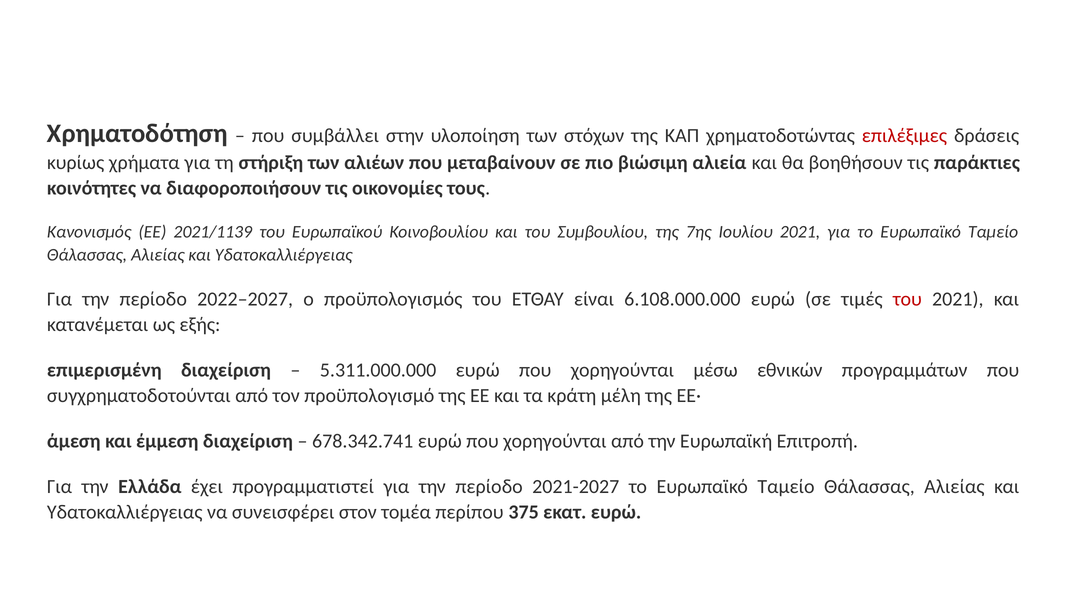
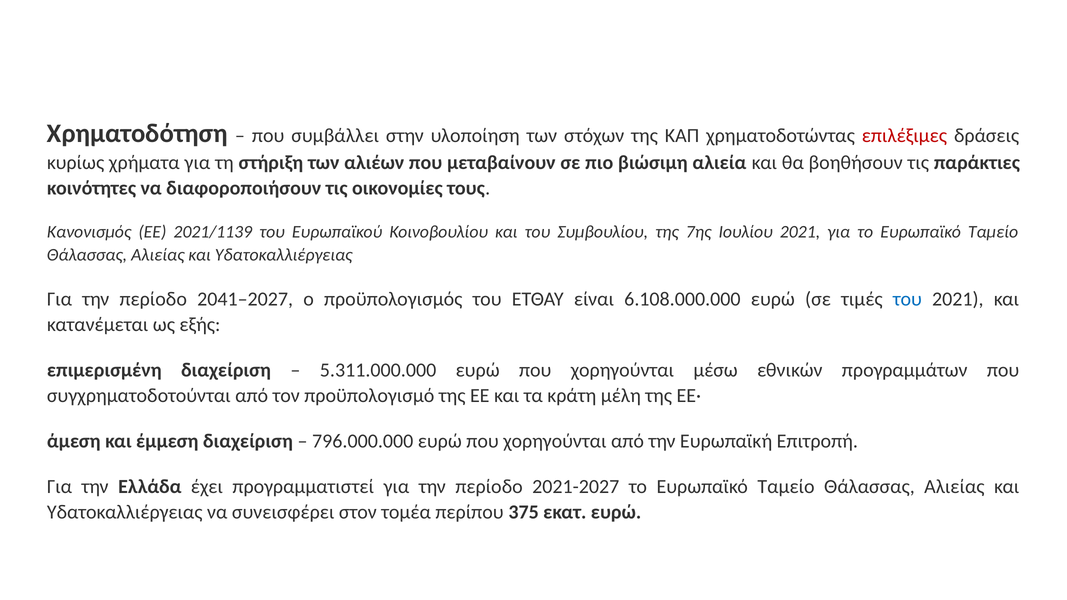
2022–2027: 2022–2027 -> 2041–2027 (245, 299)
του colour: red -> blue (907, 299)
678.342.741: 678.342.741 -> 796.000.000 (363, 441)
